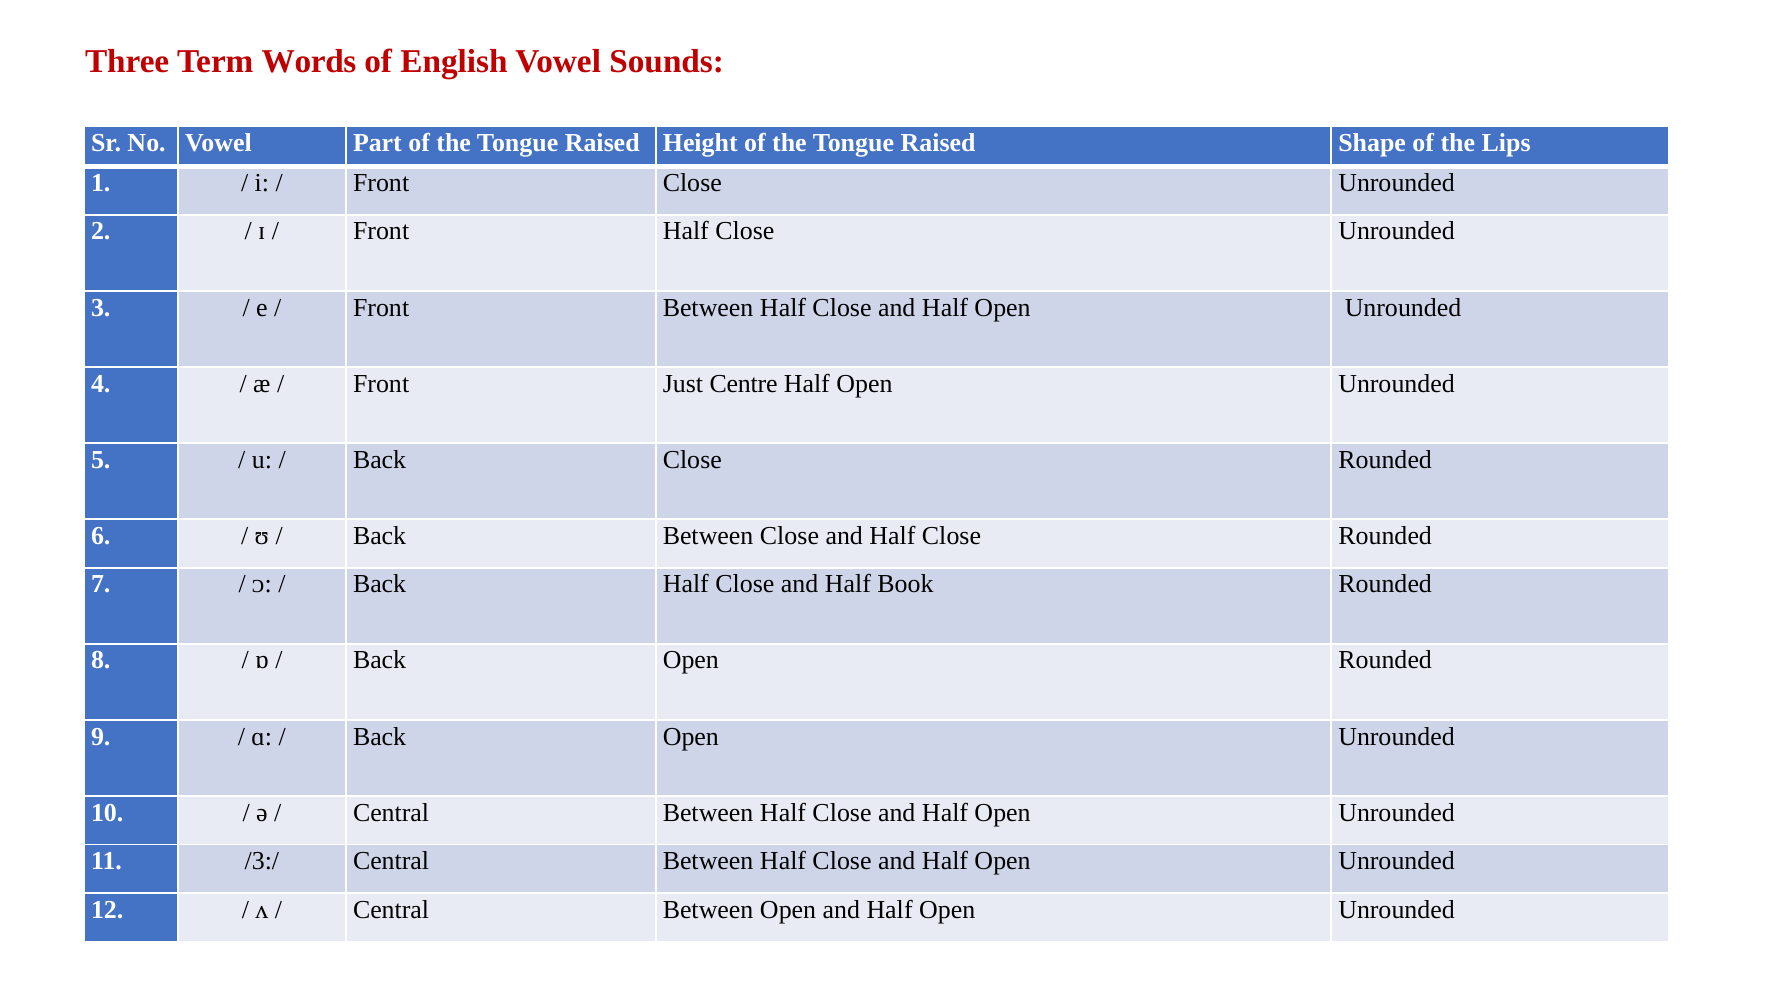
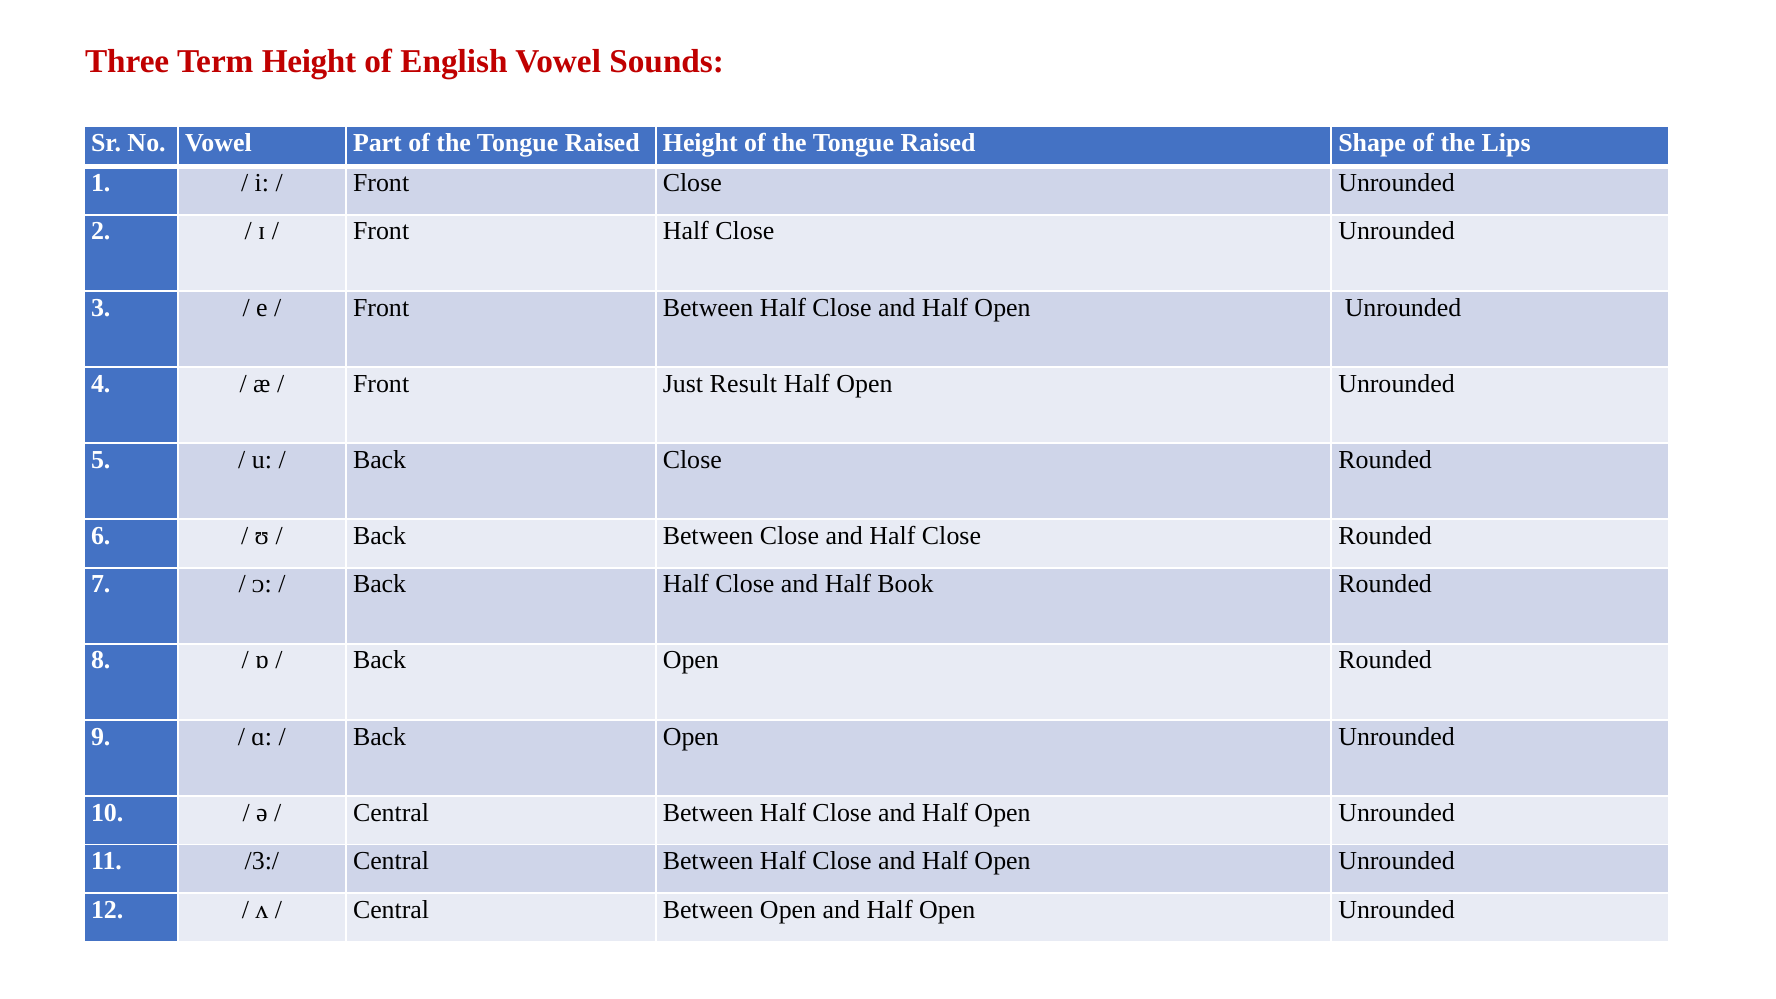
Term Words: Words -> Height (309, 61)
Centre: Centre -> Result (743, 384)
